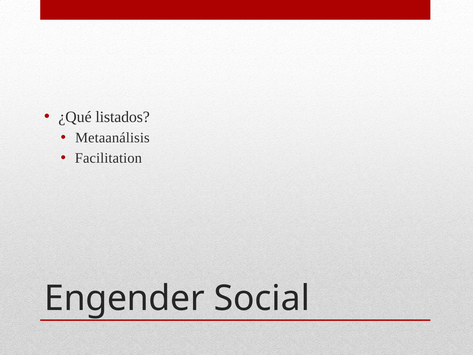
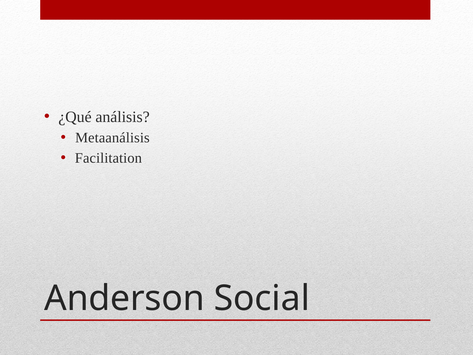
listados: listados -> análisis (123, 117)
Engender: Engender -> Anderson (124, 298)
